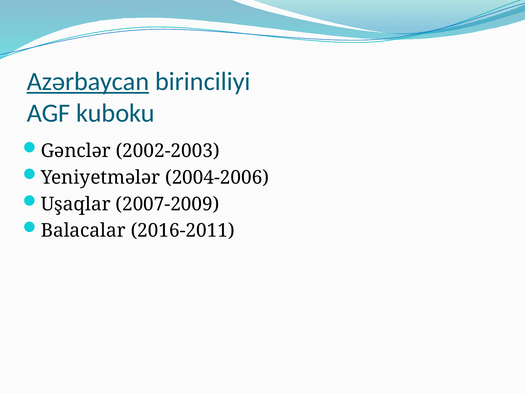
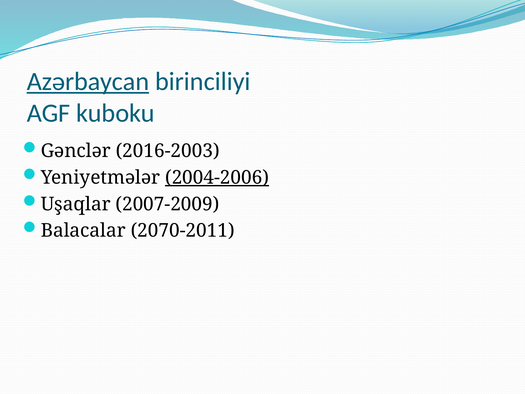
2002-2003: 2002-2003 -> 2016-2003 (168, 151)
2004-2006 underline: none -> present (217, 177)
2016-2011: 2016-2011 -> 2070-2011 (183, 230)
